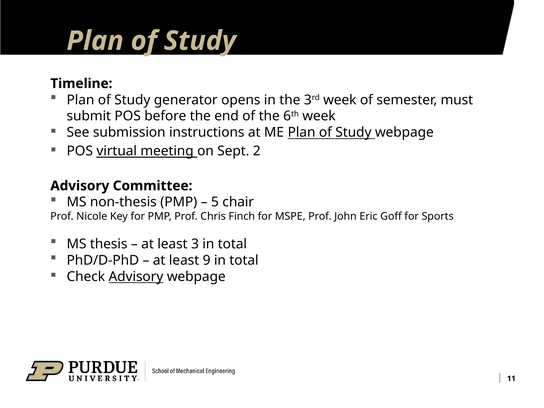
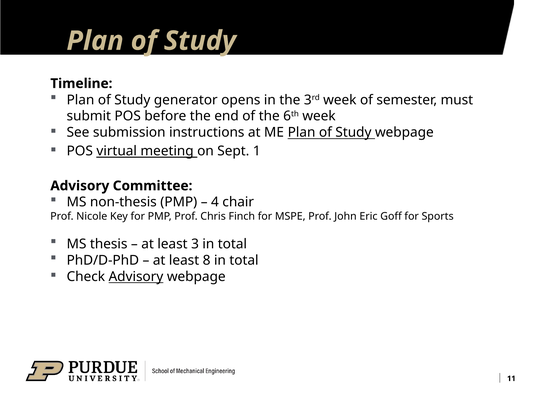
2: 2 -> 1 (257, 151)
5: 5 -> 4 (215, 202)
9: 9 -> 8 (207, 260)
